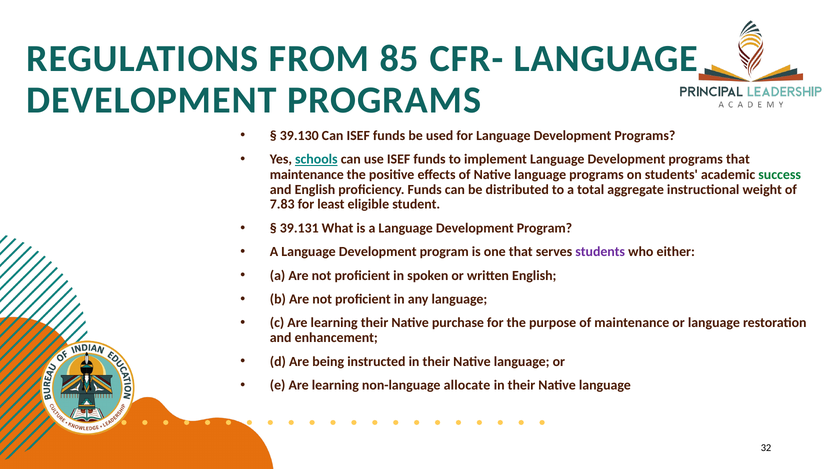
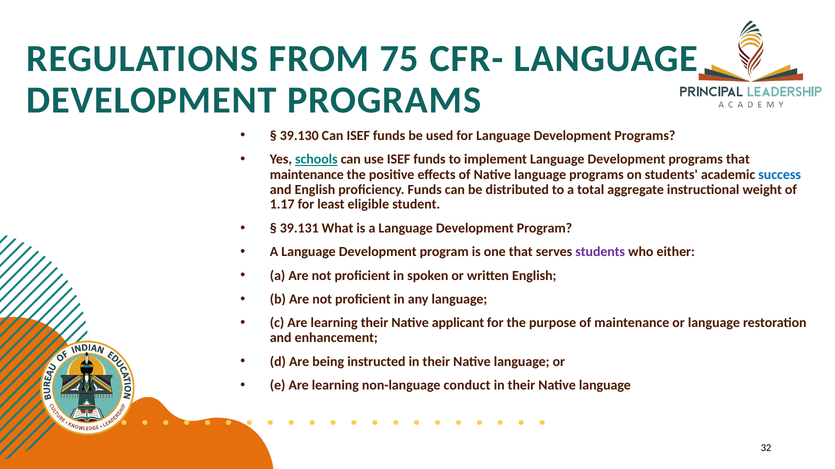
85: 85 -> 75 (399, 59)
success colour: green -> blue (780, 175)
7.83: 7.83 -> 1.17 (282, 205)
purchase: purchase -> applicant (458, 323)
allocate: allocate -> conduct (467, 386)
